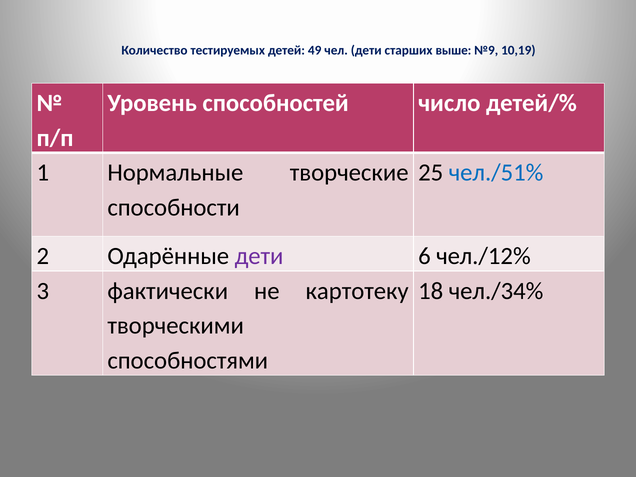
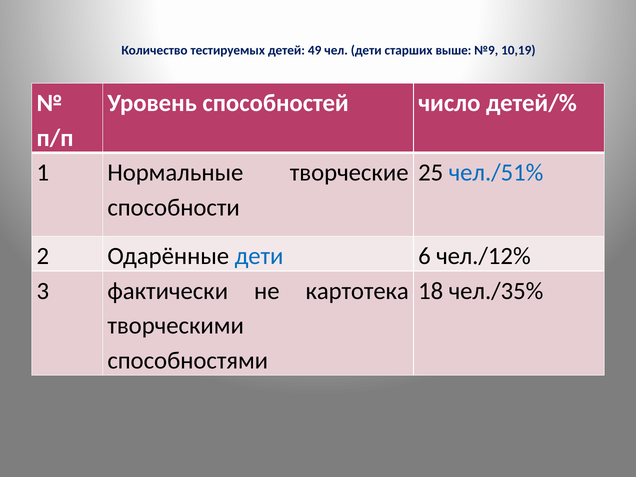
дети colour: purple -> blue (259, 256)
картотеку: картотеку -> картотека (357, 291)
чел./34%: чел./34% -> чел./35% (496, 291)
